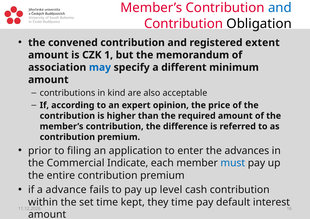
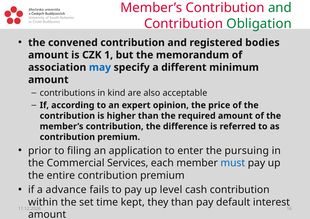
and colour: blue -> green (280, 8)
Obligation colour: black -> green (259, 24)
extent: extent -> bodies (262, 43)
advances: advances -> pursuing (247, 151)
Indicate: Indicate -> Services (128, 163)
they time: time -> than (182, 202)
